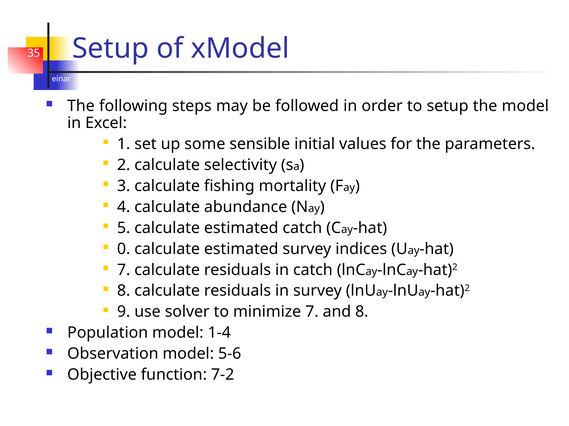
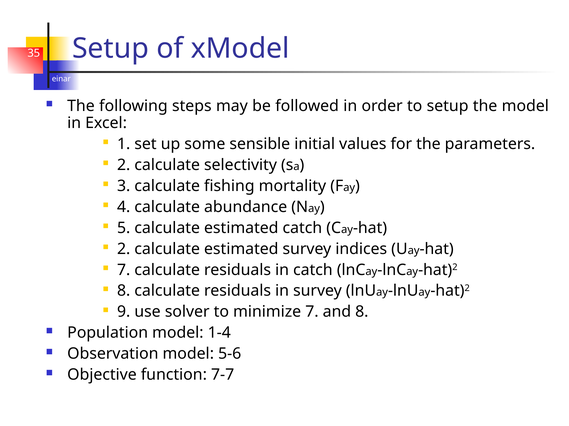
0: 0 -> 2 (124, 249)
7-2: 7-2 -> 7-7 (223, 375)
